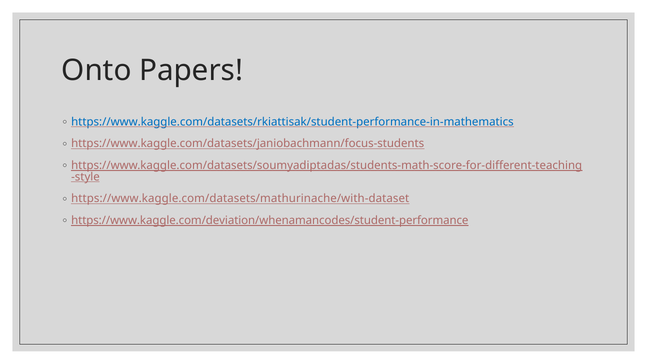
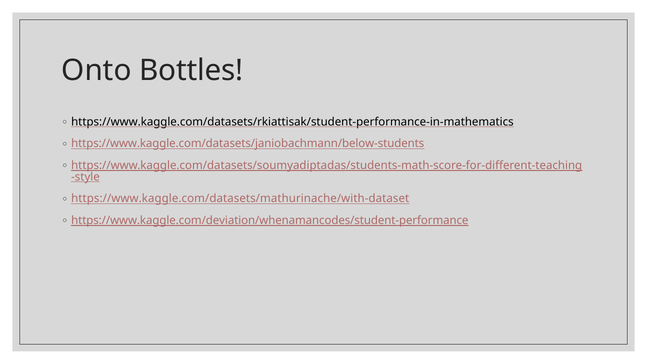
Papers: Papers -> Bottles (191, 70)
https://www.kaggle.com/datasets/rkiattisak/student-performance-in-mathematics colour: blue -> black (292, 122)
https://www.kaggle.com/datasets/janiobachmann/focus-students: https://www.kaggle.com/datasets/janiobachmann/focus-students -> https://www.kaggle.com/datasets/janiobachmann/below-students (248, 143)
